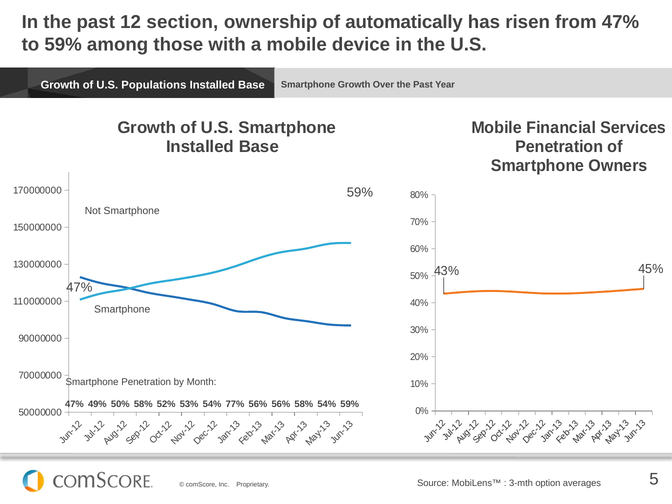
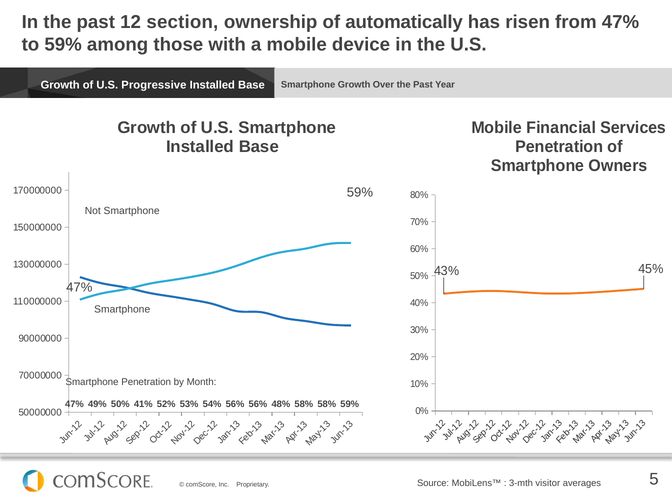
Populations: Populations -> Progressive (154, 85)
50% 58%: 58% -> 41% (143, 404)
54% 77%: 77% -> 56% (235, 404)
56% 56%: 56% -> 48% (281, 404)
58% 54%: 54% -> 58% (327, 404)
option: option -> visitor (548, 483)
